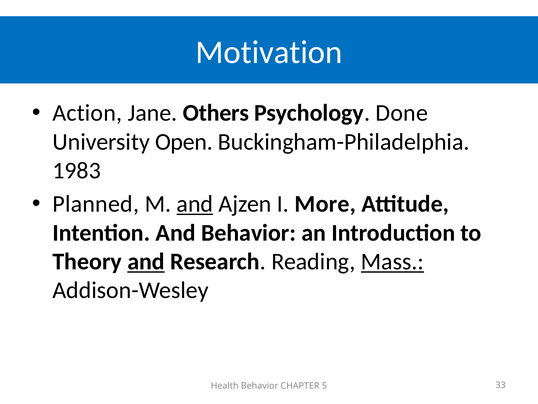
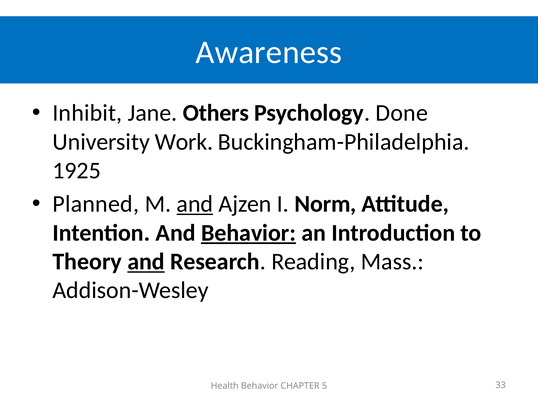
Motivation: Motivation -> Awareness (269, 52)
Action: Action -> Inhibit (87, 113)
Open: Open -> Work (184, 142)
1983: 1983 -> 1925 (77, 170)
More: More -> Norm (326, 204)
Behavior underline: none -> present (249, 233)
Mass underline: present -> none (392, 261)
